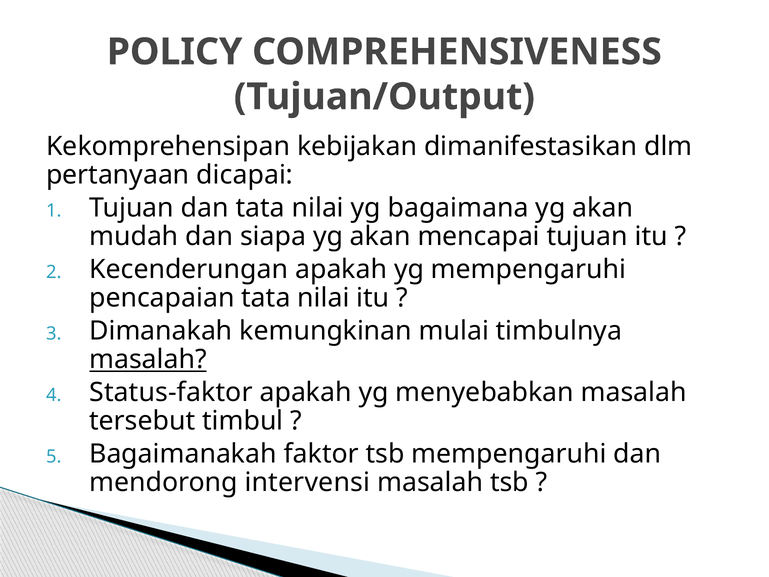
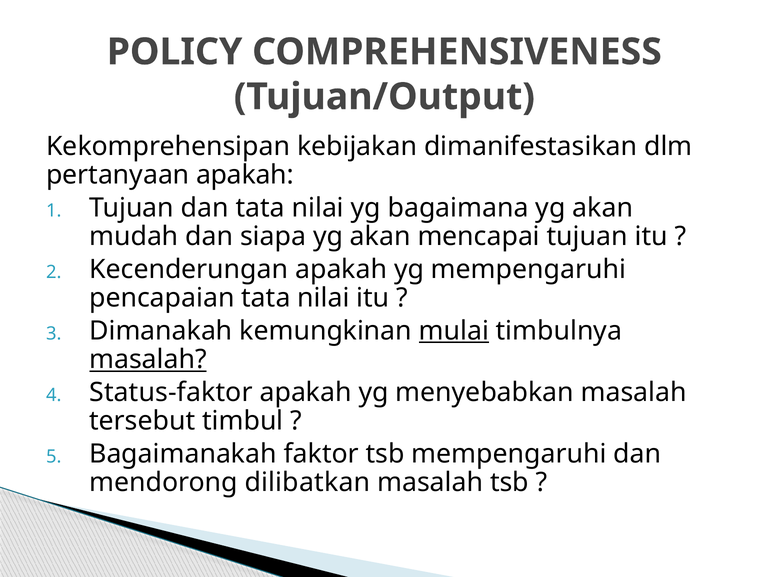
pertanyaan dicapai: dicapai -> apakah (245, 175)
mulai underline: none -> present (454, 331)
intervensi: intervensi -> dilibatkan (307, 482)
